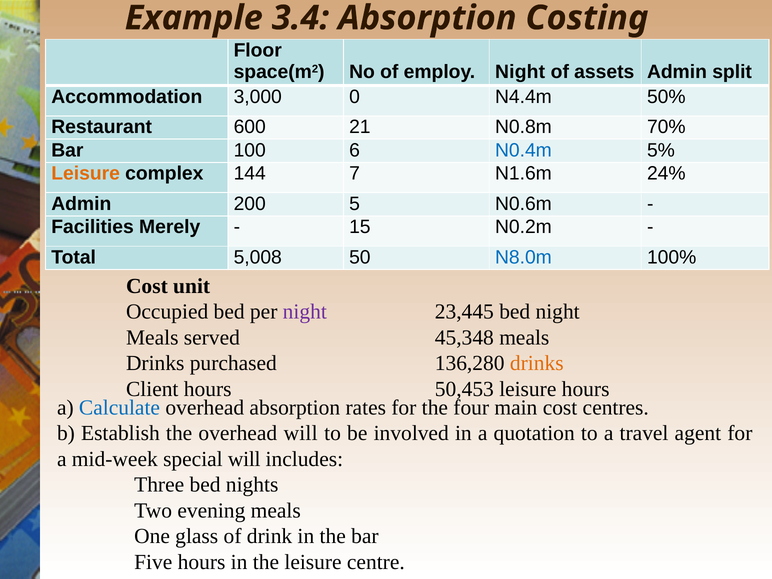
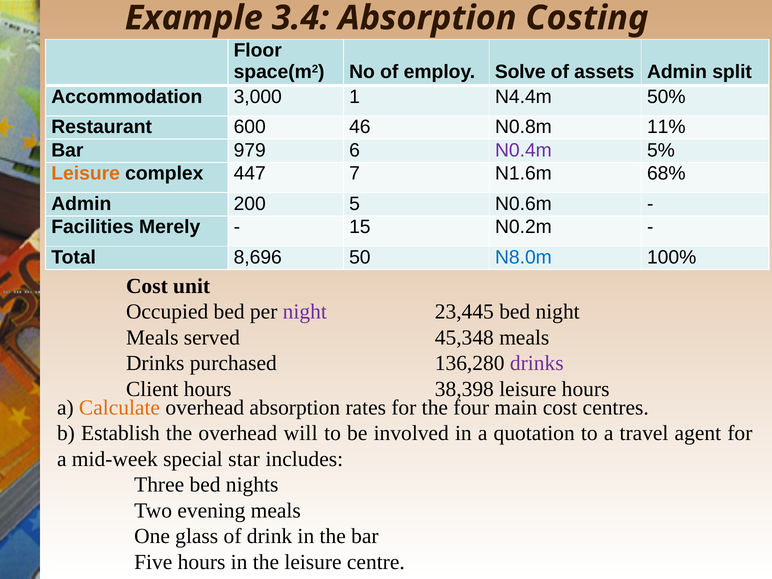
employ Night: Night -> Solve (520, 72)
0: 0 -> 1 (355, 97)
21: 21 -> 46 (360, 127)
70%: 70% -> 11% (666, 127)
100: 100 -> 979 (250, 150)
N0.4m colour: blue -> purple (523, 150)
144: 144 -> 447 (250, 173)
24%: 24% -> 68% (666, 173)
5,008: 5,008 -> 8,696 (258, 257)
drinks colour: orange -> purple (537, 363)
50,453: 50,453 -> 38,398 (464, 389)
Calculate colour: blue -> orange (119, 408)
special will: will -> star (244, 459)
